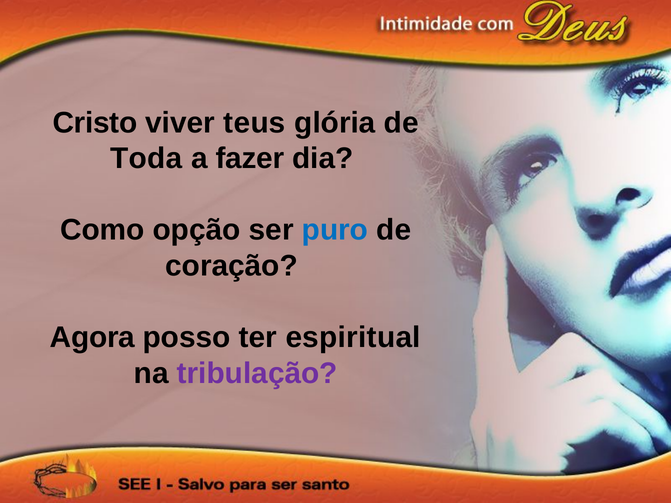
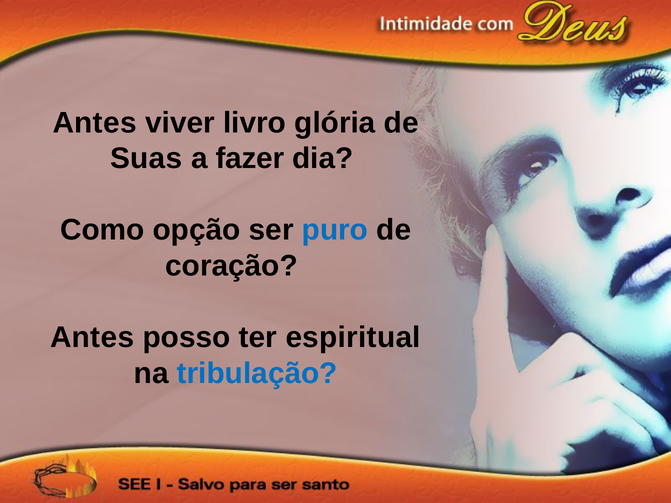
Cristo: Cristo -> Antes (95, 123)
teus: teus -> livro (255, 123)
Toda: Toda -> Suas (146, 159)
Agora: Agora -> Antes (92, 338)
tribulação colour: purple -> blue (257, 373)
